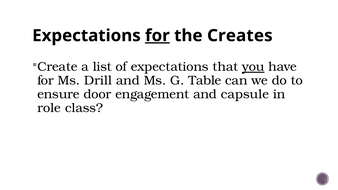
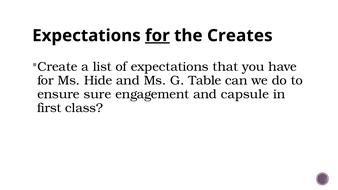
you underline: present -> none (253, 67)
Drill: Drill -> Hide (98, 81)
door: door -> sure (97, 94)
role: role -> first (49, 108)
